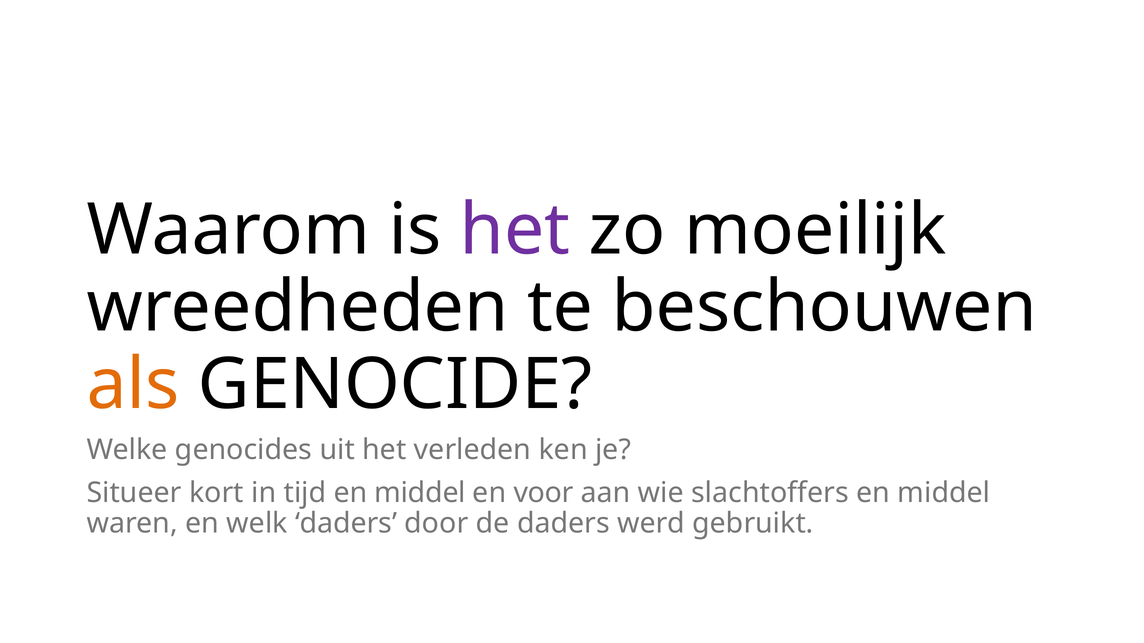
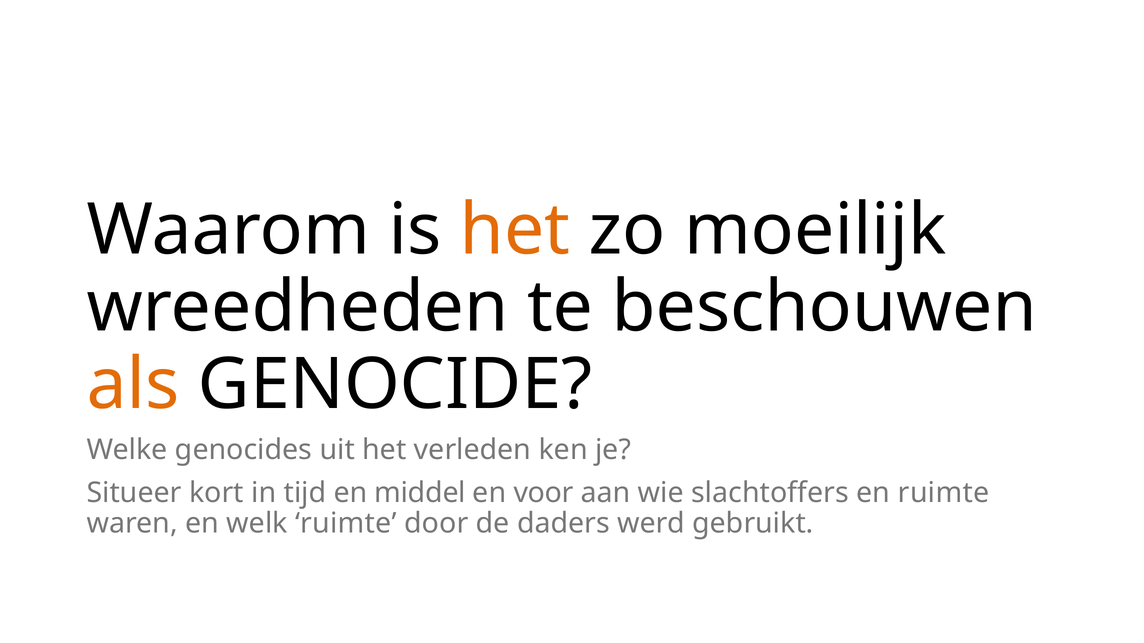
het colour: purple -> orange (515, 230)
slachtoffers en middel: middel -> ruimte (944, 493)
welk daders: daders -> ruimte (346, 524)
